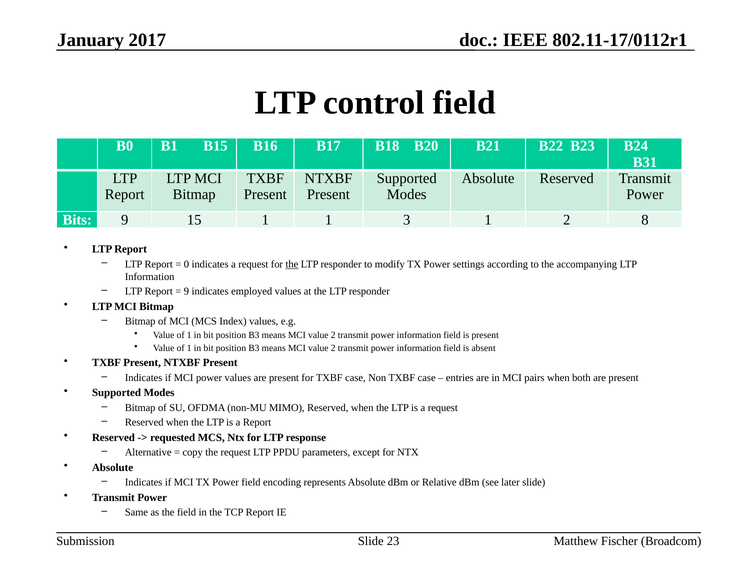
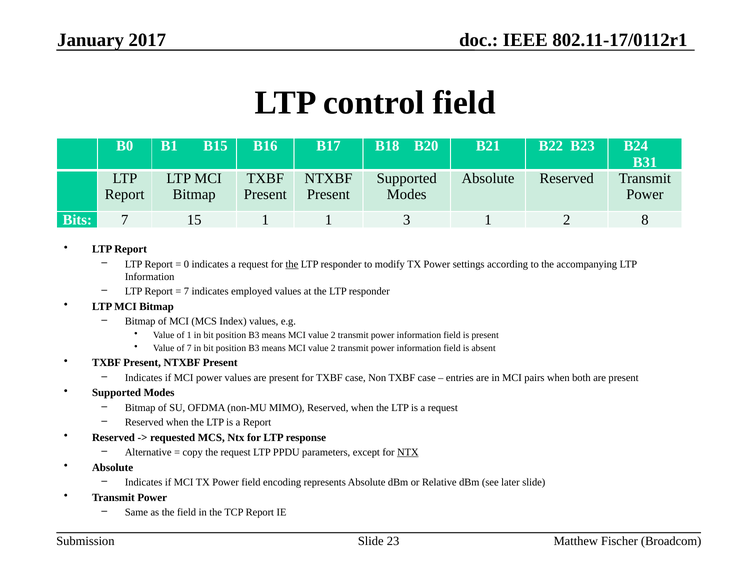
Bits 9: 9 -> 7 (125, 220)
9: 9 -> 7 (186, 291)
1: 1 -> 7 (189, 348)
NTX underline: none -> present (408, 452)
